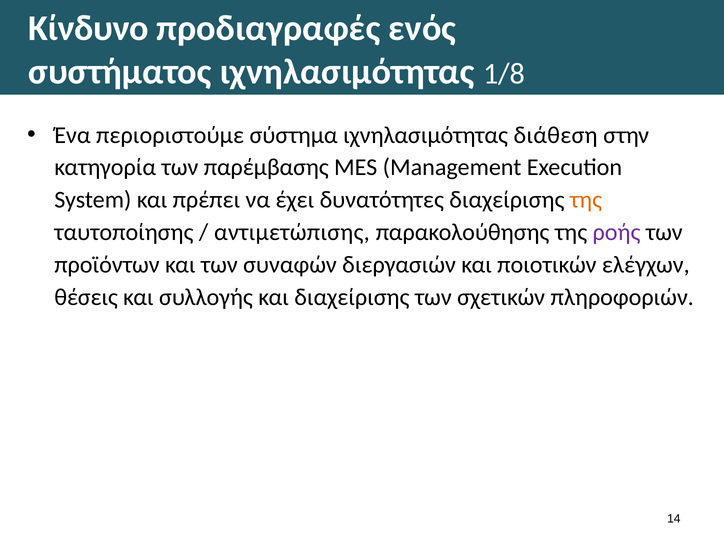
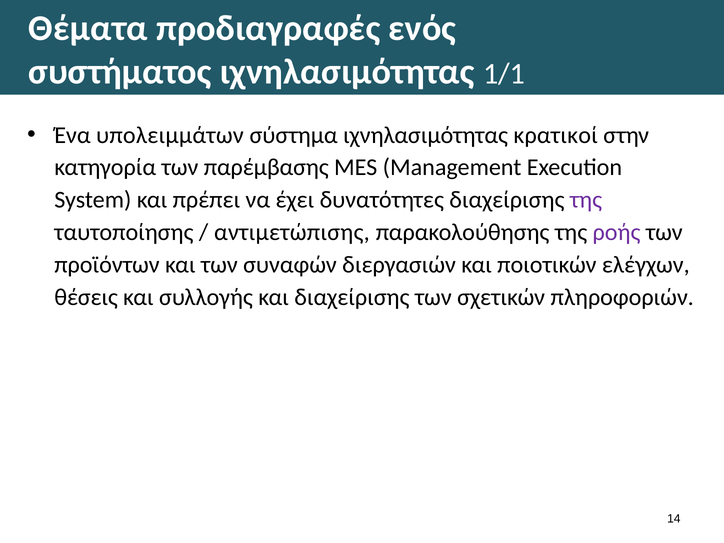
Κίνδυνο: Κίνδυνο -> Θέματα (88, 28)
1/8: 1/8 -> 1/1 (504, 74)
περιοριστούμε: περιοριστούμε -> υπολειμμάτων (170, 135)
διάθεση: διάθεση -> κρατικοί (556, 135)
της colour: orange -> purple (586, 200)
